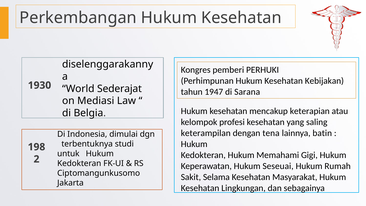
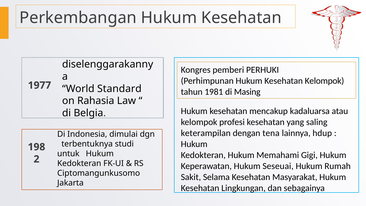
Kesehatan Kebijakan: Kebijakan -> Kelompok (324, 81)
1930: 1930 -> 1977 (39, 85)
Sederajat: Sederajat -> Standard (119, 89)
1947: 1947 -> 1981 (214, 92)
Sarana: Sarana -> Masing (247, 92)
Mediasi: Mediasi -> Rahasia (96, 101)
keterapian: keterapian -> kadaluarsa (310, 111)
batin: batin -> hdup (322, 133)
